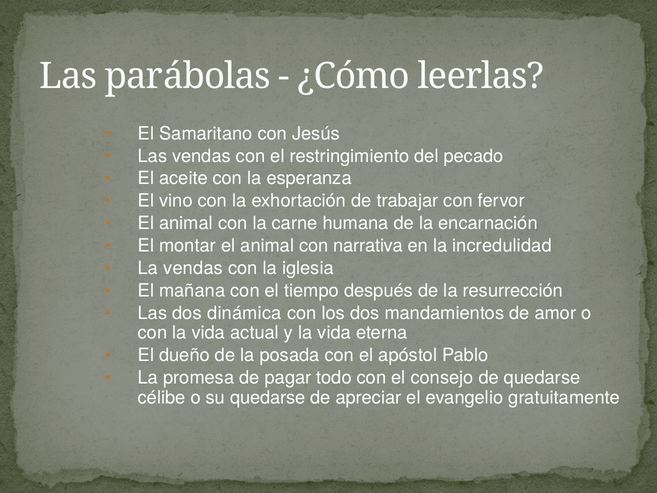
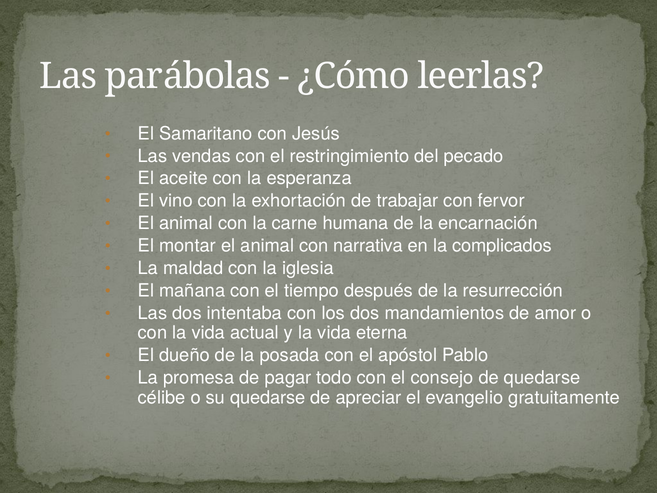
incredulidad: incredulidad -> complicados (502, 246)
La vendas: vendas -> maldad (193, 268)
dinámica: dinámica -> intentaba (244, 313)
